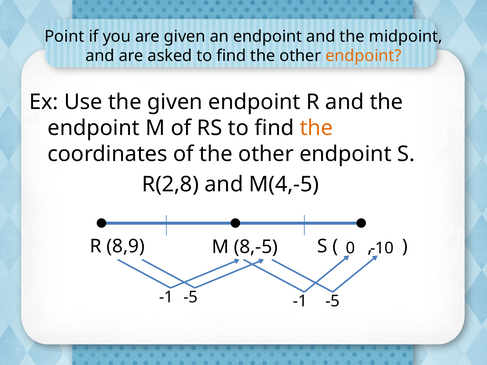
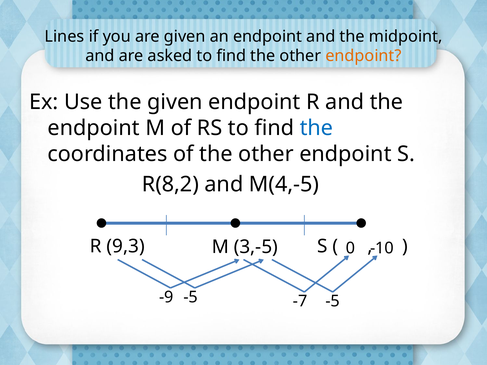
Point: Point -> Lines (64, 36)
the colour: orange -> blue (316, 128)
R(2,8: R(2,8 -> R(8,2 (170, 184)
8,9: 8,9 -> 9,3 (126, 246)
8,-5: 8,-5 -> 3,-5 (256, 247)
-1: -1 -> -9 (166, 297)
-5 -1: -1 -> -7 (300, 301)
